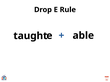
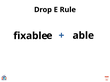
taught: taught -> fixable (30, 36)
